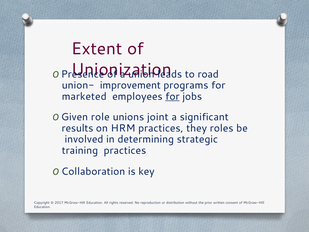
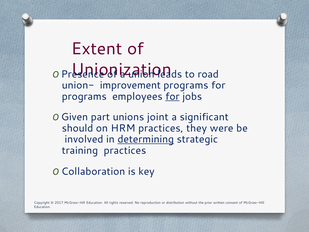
marketed: marketed -> programs (84, 96)
role: role -> part (100, 117)
results: results -> should (77, 128)
roles: roles -> were (222, 128)
determining underline: none -> present (146, 139)
